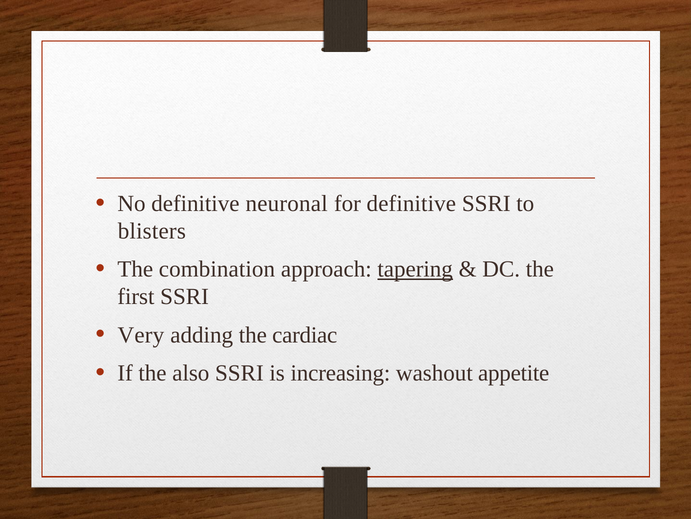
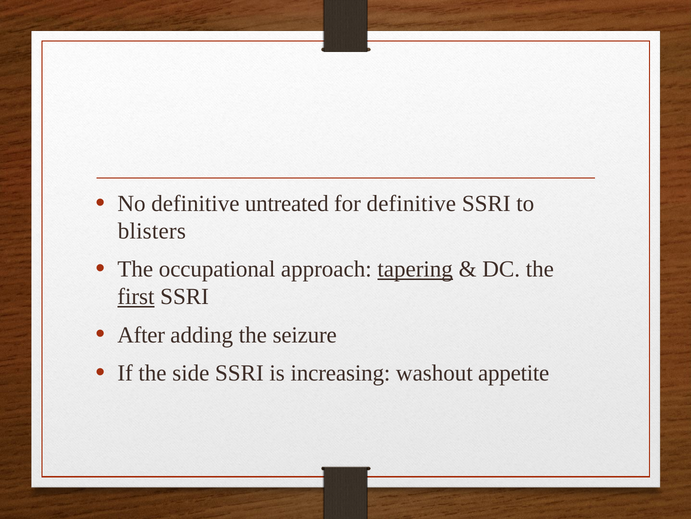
neuronal: neuronal -> untreated (287, 203)
combination: combination -> occupational (217, 269)
first underline: none -> present (136, 296)
Very: Very -> After (141, 334)
cardiac: cardiac -> seizure (305, 334)
also: also -> side (191, 372)
